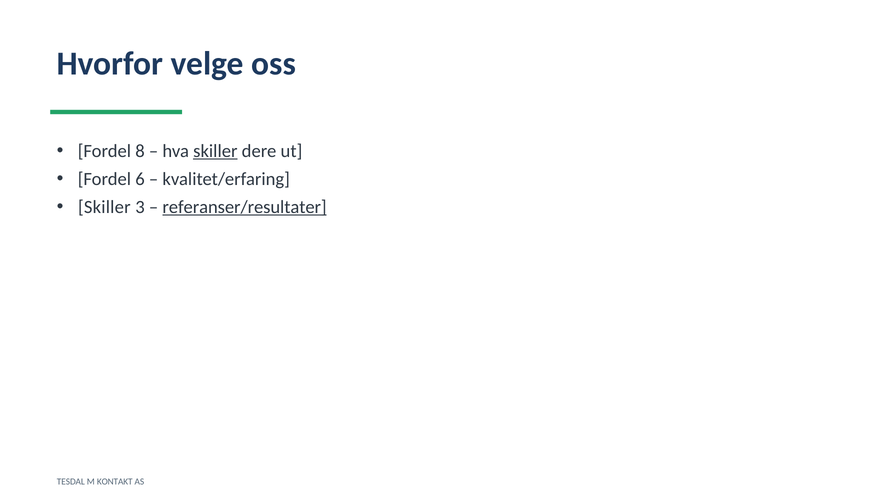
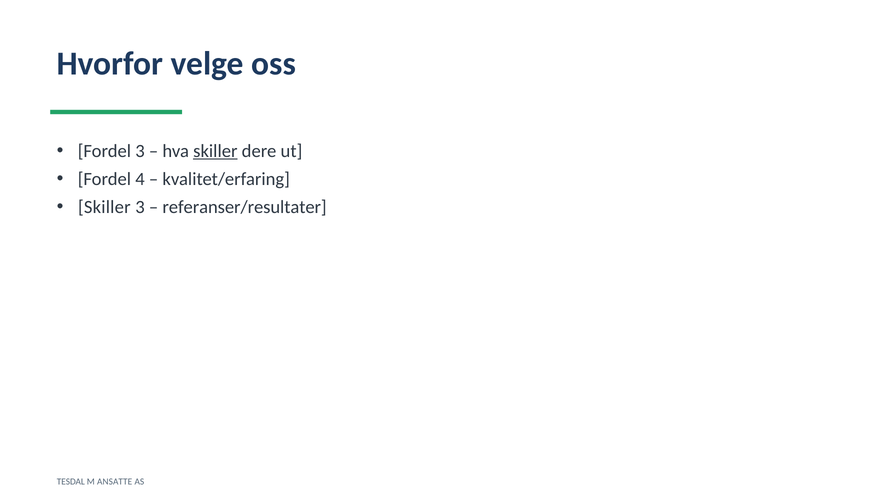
Fordel 8: 8 -> 3 (140, 151)
6: 6 -> 4 (140, 179)
referanser/resultater underline: present -> none (245, 207)
KONTAKT: KONTAKT -> ANSATTE (115, 482)
